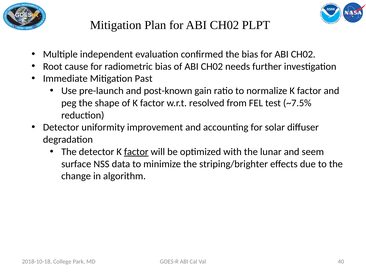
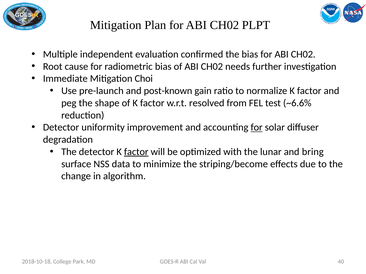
Past: Past -> Choi (144, 79)
~7.5%: ~7.5% -> ~6.6% (297, 103)
for underline: none -> present (257, 128)
seem: seem -> bring (313, 152)
striping/brighter: striping/brighter -> striping/become (234, 164)
